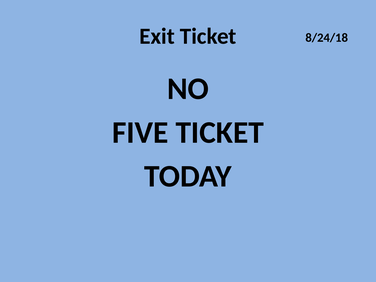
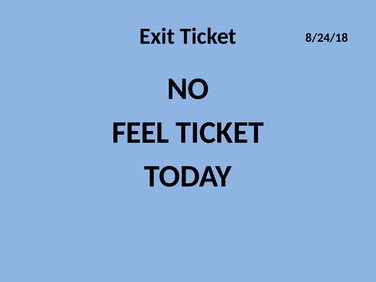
FIVE: FIVE -> FEEL (140, 133)
